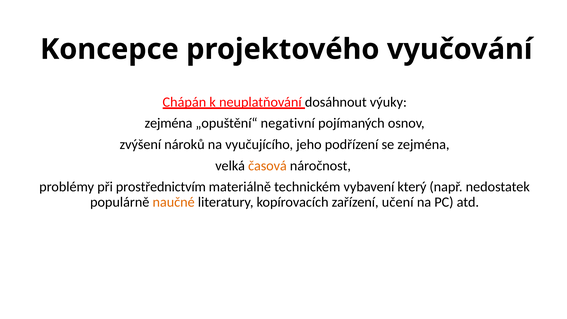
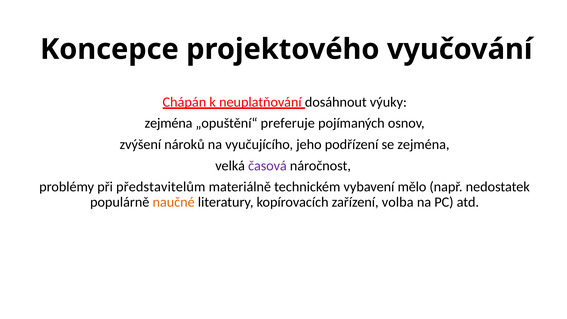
negativní: negativní -> preferuje (288, 123)
časová colour: orange -> purple (267, 166)
prostřednictvím: prostřednictvím -> představitelům (161, 187)
který: který -> mělo (412, 187)
učení: učení -> volba (398, 202)
